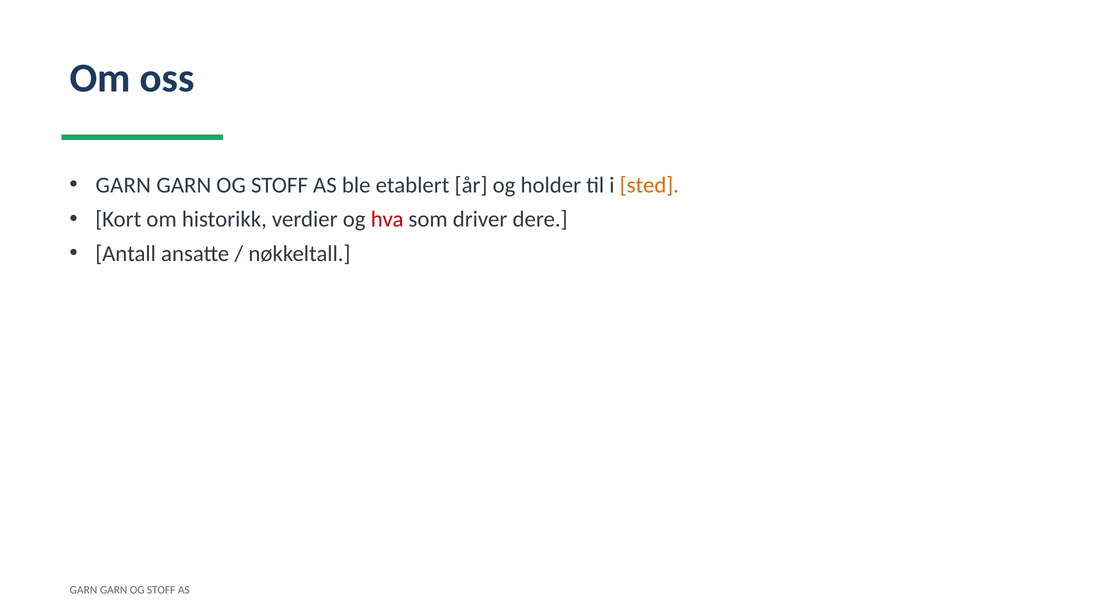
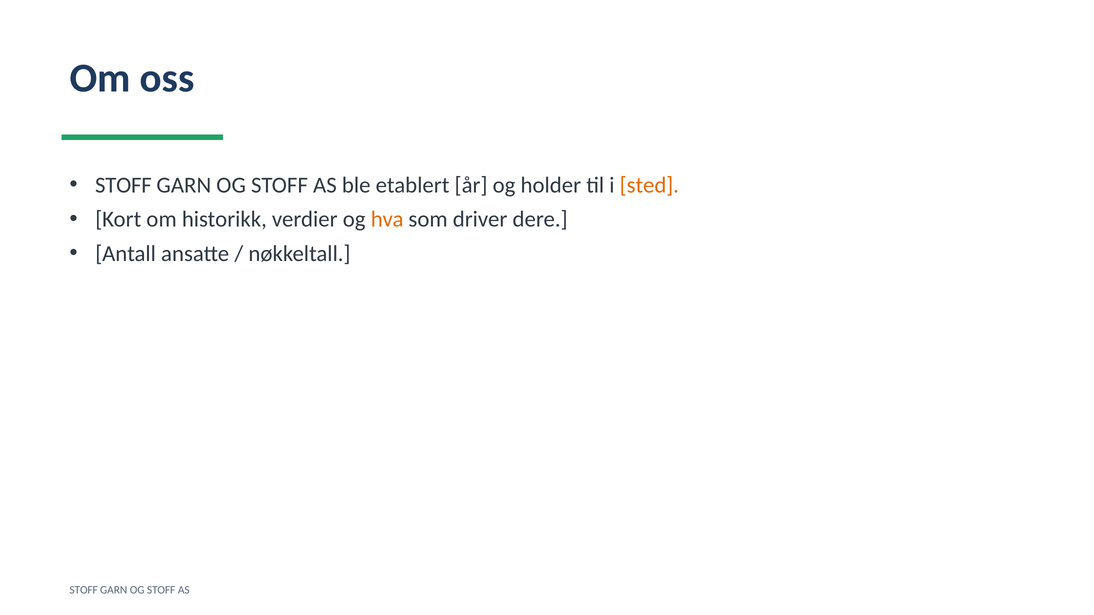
GARN: GARN -> STOFF (123, 185)
hva colour: red -> orange (387, 219)
GARN: GARN -> STOFF (84, 590)
